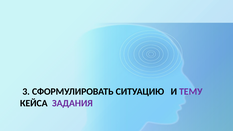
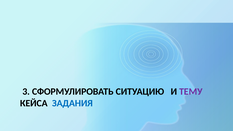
ЗАДАНИЯ colour: purple -> blue (72, 103)
